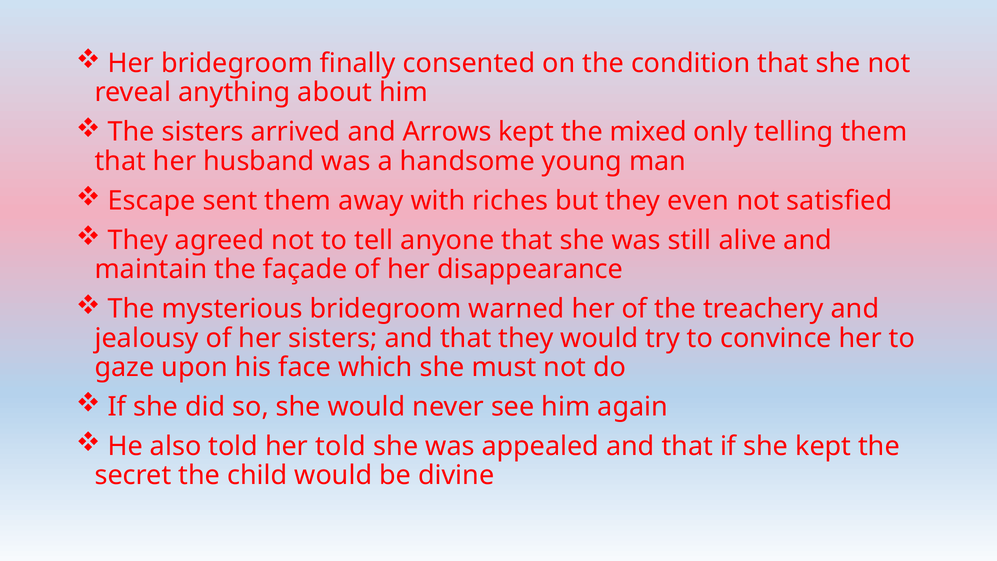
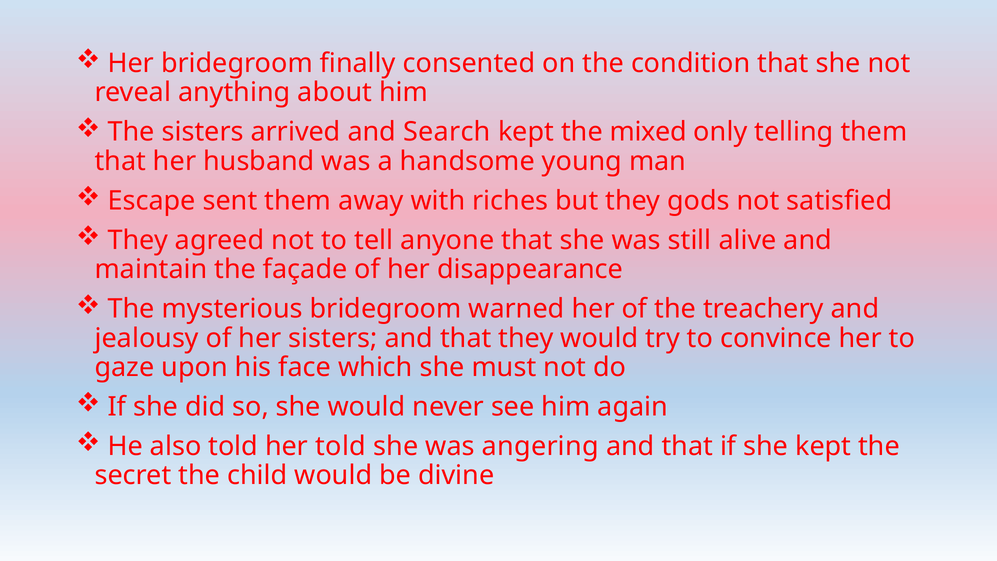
Arrows: Arrows -> Search (447, 132)
even: even -> gods (698, 201)
appealed: appealed -> angering (540, 446)
